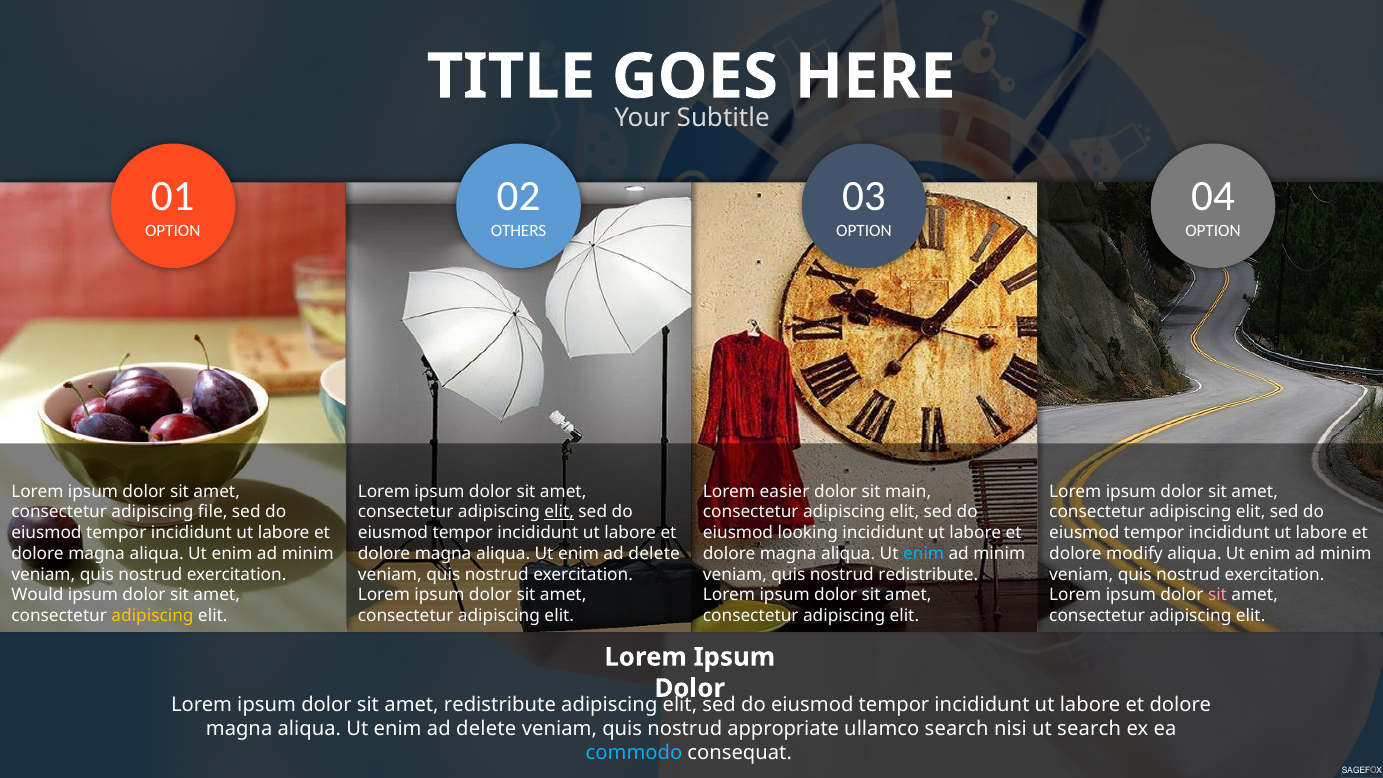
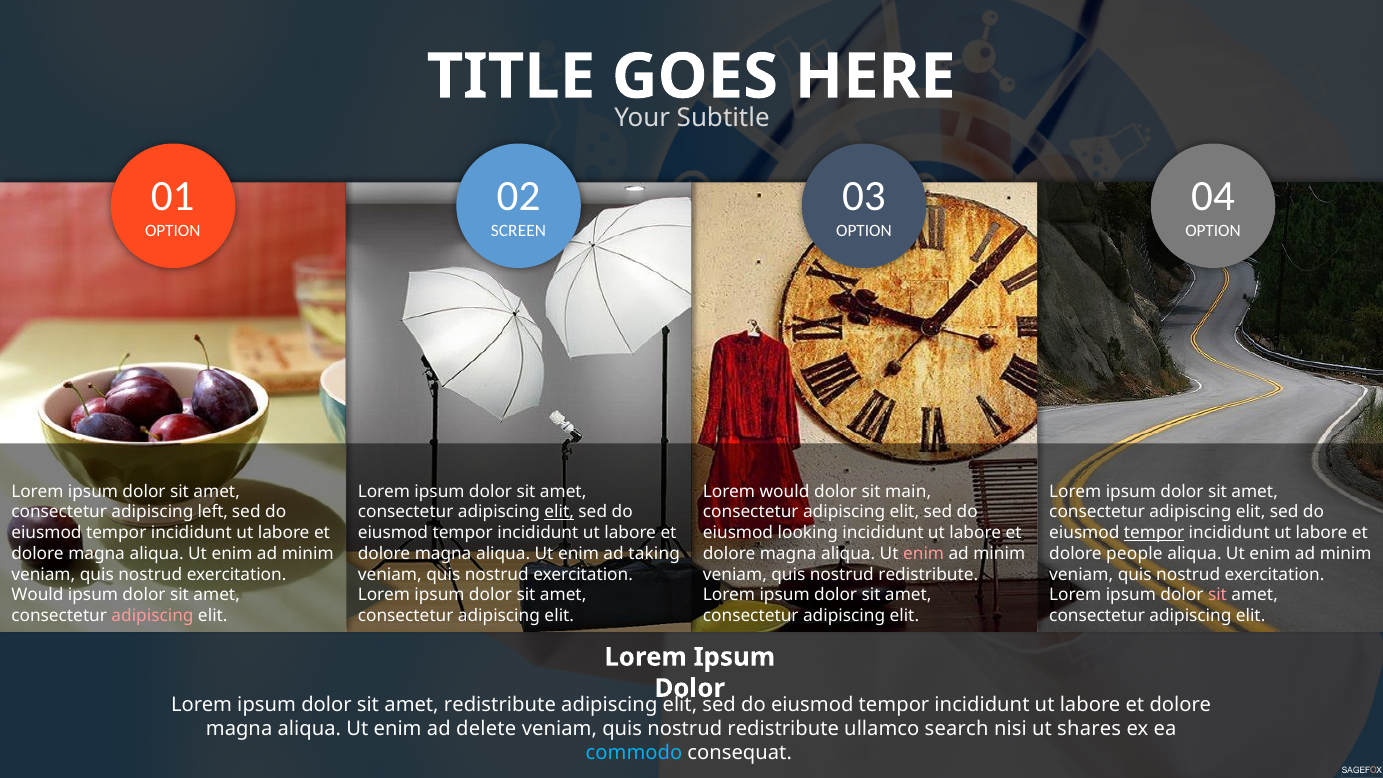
OTHERS: OTHERS -> SCREEN (518, 231)
Lorem easier: easier -> would (785, 491)
file: file -> left (213, 512)
tempor underline: none -> present (1154, 533)
delete: delete -> taking (654, 554)
enim colour: light blue -> pink (924, 554)
modify: modify -> people (1134, 554)
adipiscing colour: yellow -> pink (153, 616)
appropriate: appropriate -> redistribute (783, 729)
ut search: search -> shares (1089, 729)
